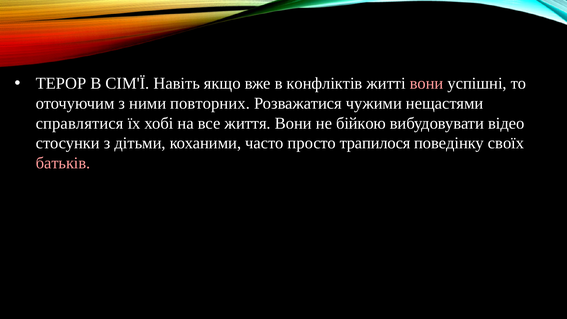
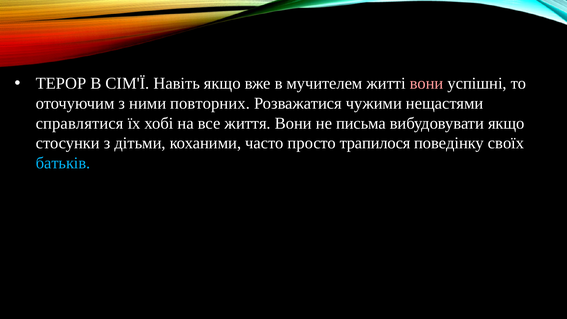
конфліктів: конфліктів -> мучителем (325, 84)
бійкою: бійкою -> письма (361, 123)
вибудовувати відео: відео -> якщо (506, 123)
батьків colour: pink -> light blue (63, 163)
